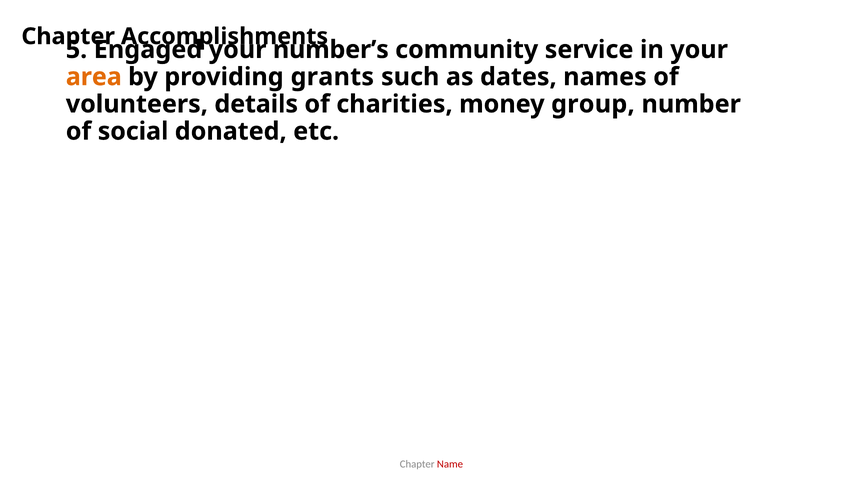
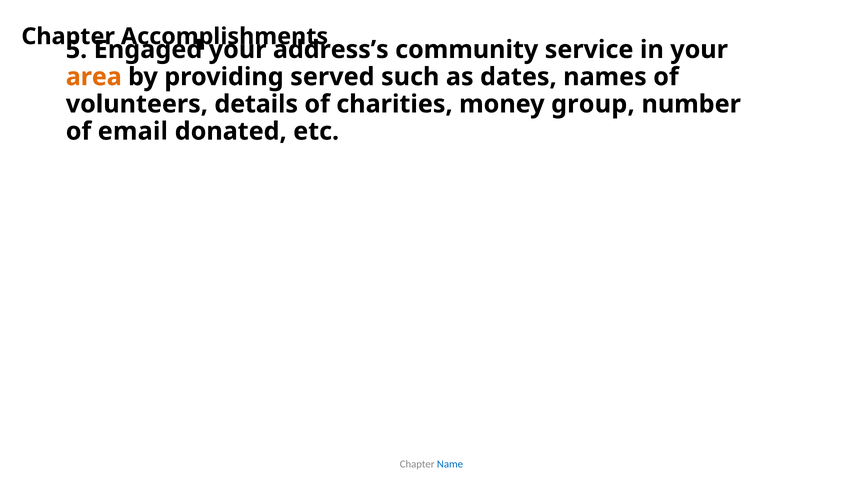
number’s: number’s -> address’s (331, 50)
grants: grants -> served (332, 77)
social: social -> email (133, 131)
Name colour: red -> blue (450, 463)
